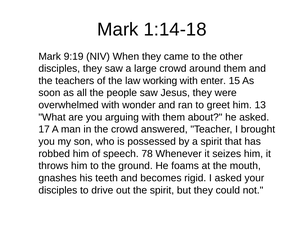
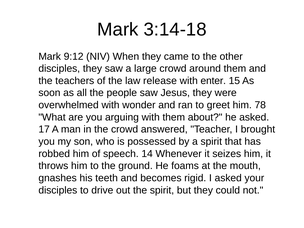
1:14-18: 1:14-18 -> 3:14-18 (175, 29)
9:19: 9:19 -> 9:12 (74, 56)
working: working -> release (160, 81)
13: 13 -> 78 (260, 105)
78: 78 -> 14 (147, 154)
